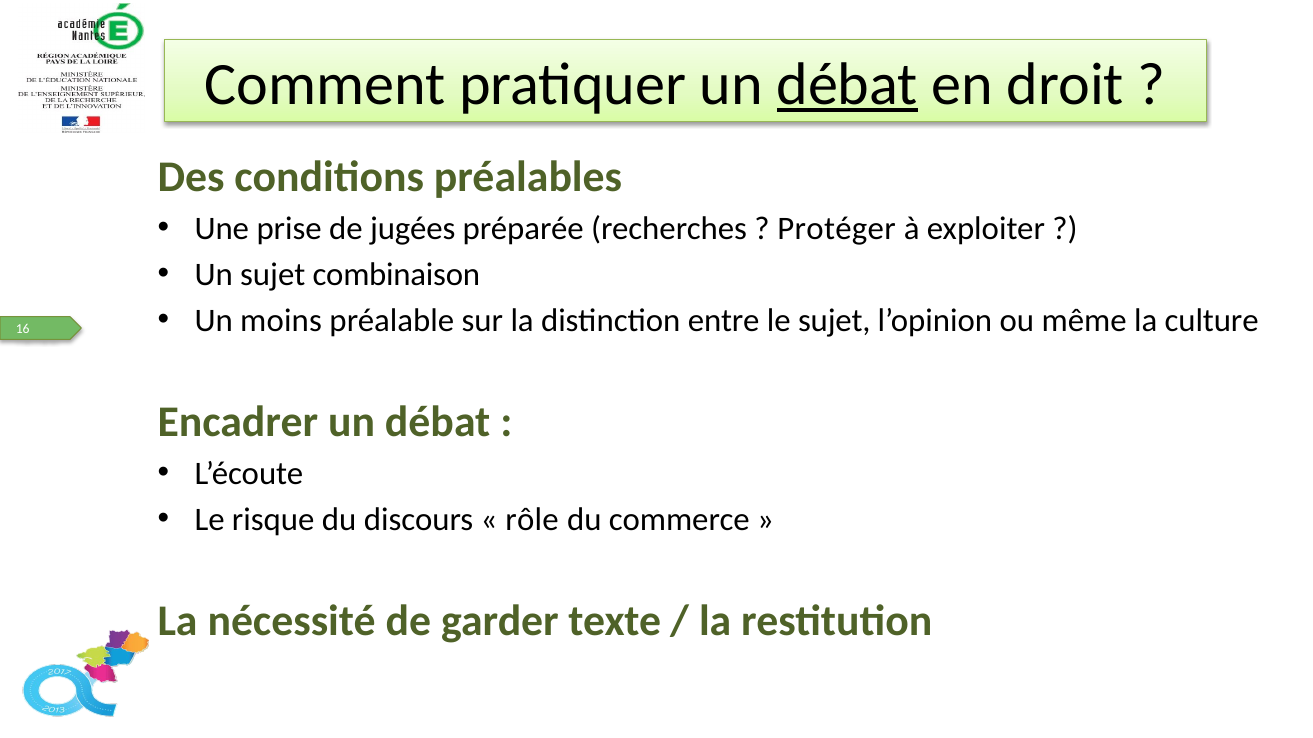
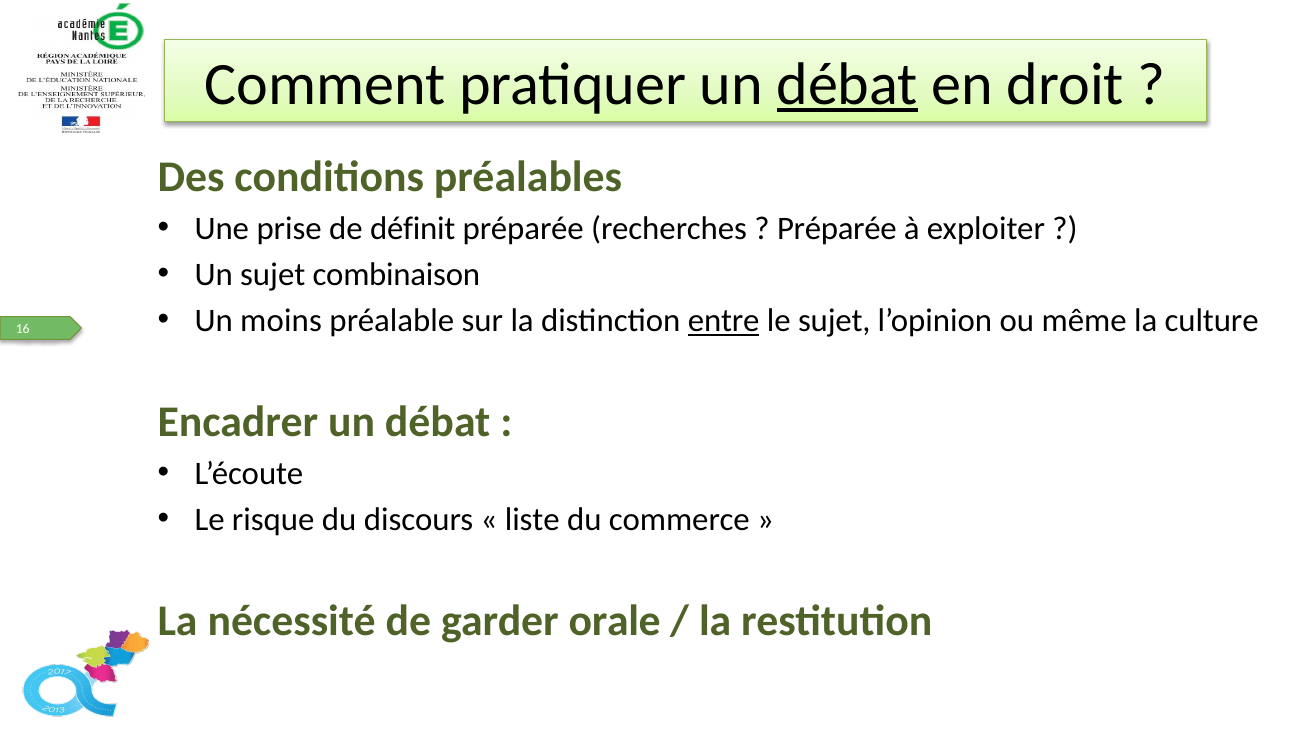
jugées: jugées -> définit (413, 229)
Protéger: Protéger -> Préparée (837, 229)
entre underline: none -> present (724, 321)
rôle: rôle -> liste (532, 520)
texte: texte -> orale (615, 621)
